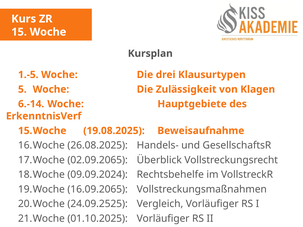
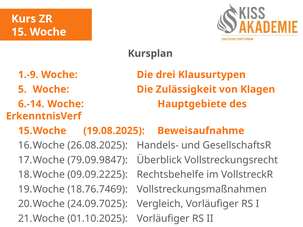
1.-5: 1.-5 -> 1.-9 (28, 75)
02.09.2065: 02.09.2065 -> 79.09.9847 (98, 160)
09.09.2024: 09.09.2024 -> 09.09.2225 (98, 175)
16.09.2065: 16.09.2065 -> 18.76.7469 (98, 189)
24.09.2525: 24.09.2525 -> 24.09.7025 (98, 204)
